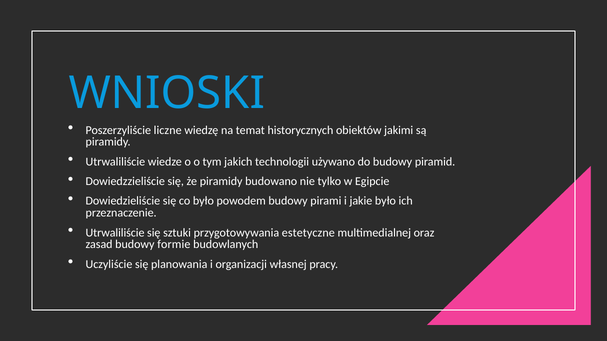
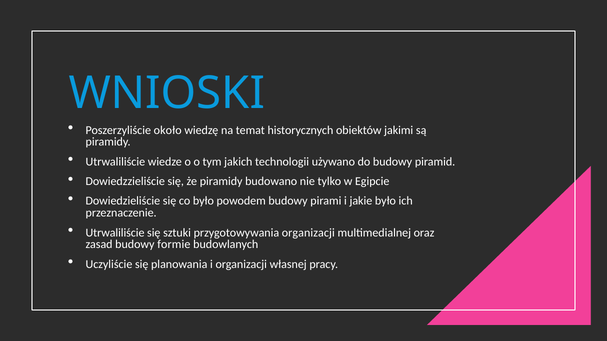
liczne: liczne -> około (168, 130)
przygotowywania estetyczne: estetyczne -> organizacji (308, 233)
